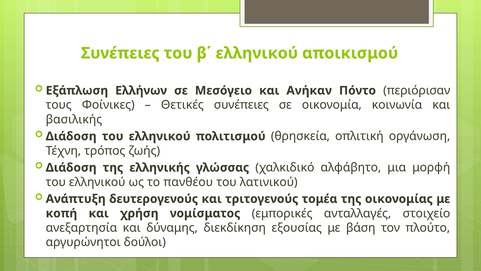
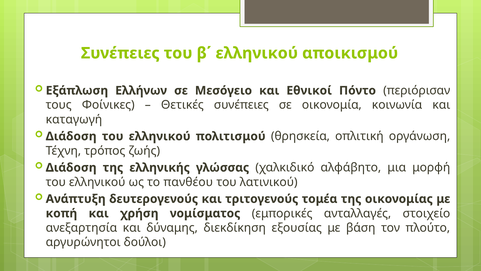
Ανήκαν: Ανήκαν -> Εθνικοί (309, 90)
βασιλικής: βασιλικής -> καταγωγή (74, 119)
